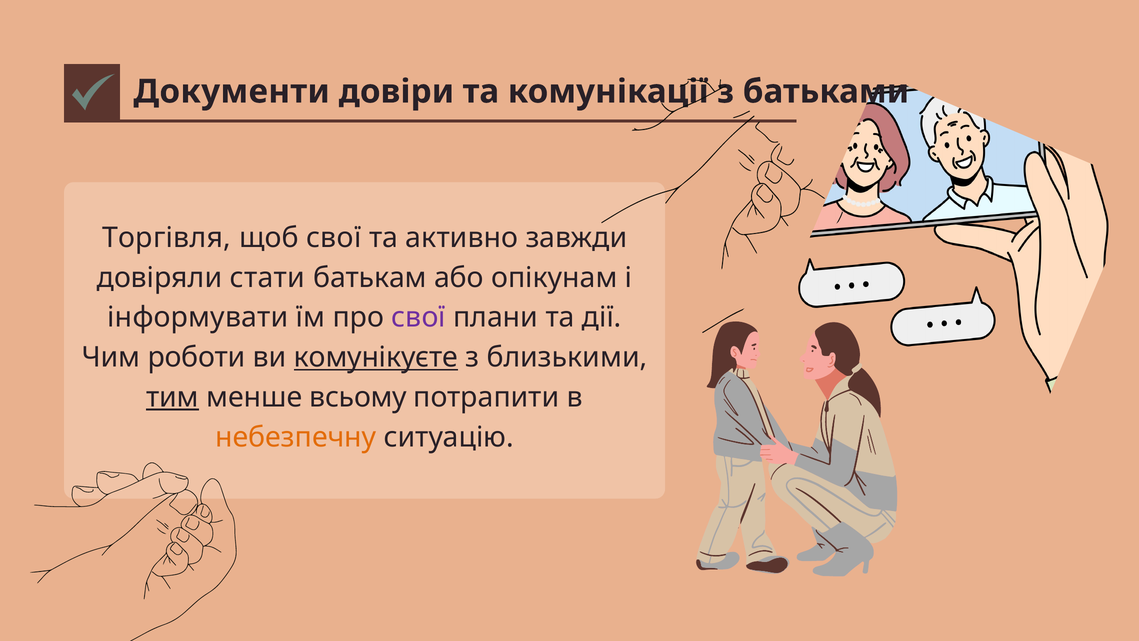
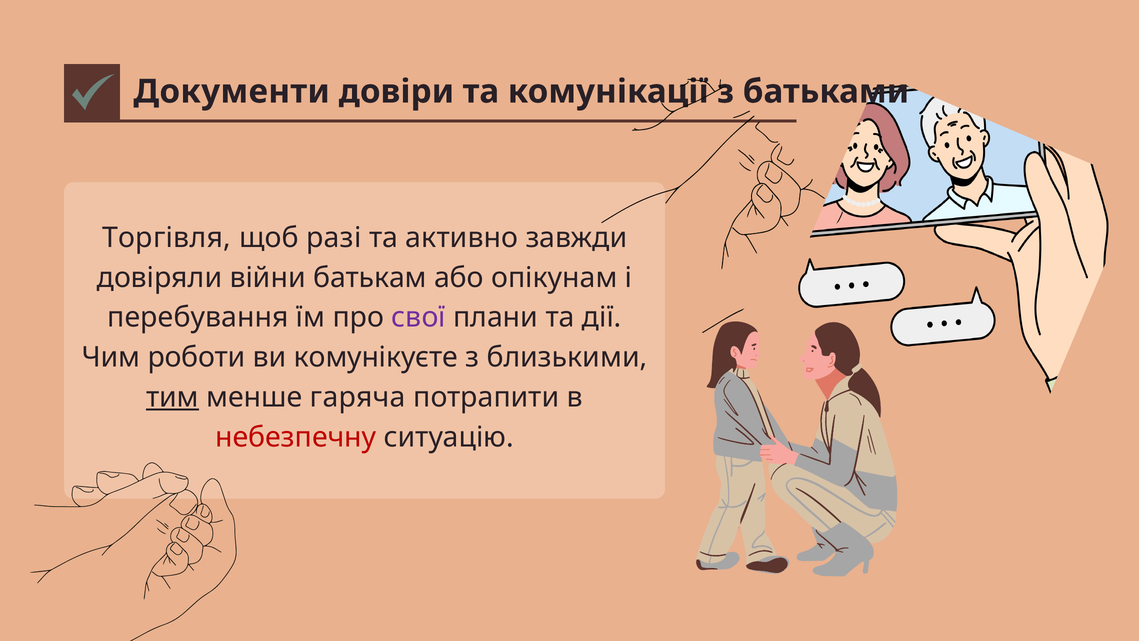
щоб свої: свої -> разі (334, 238)
стати: стати -> війни (268, 278)
інформувати: інформувати -> перебування (198, 317)
комунікуєте underline: present -> none (376, 357)
всьому: всьому -> гаряча (358, 397)
небезпечну colour: orange -> red (296, 437)
